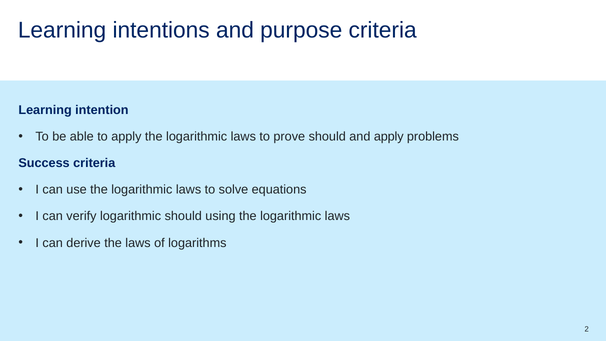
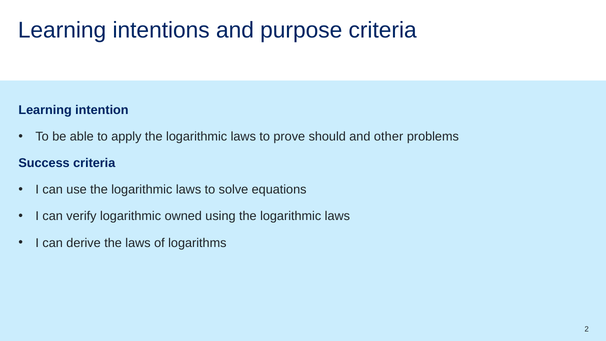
and apply: apply -> other (389, 137)
logarithmic should: should -> owned (183, 216)
